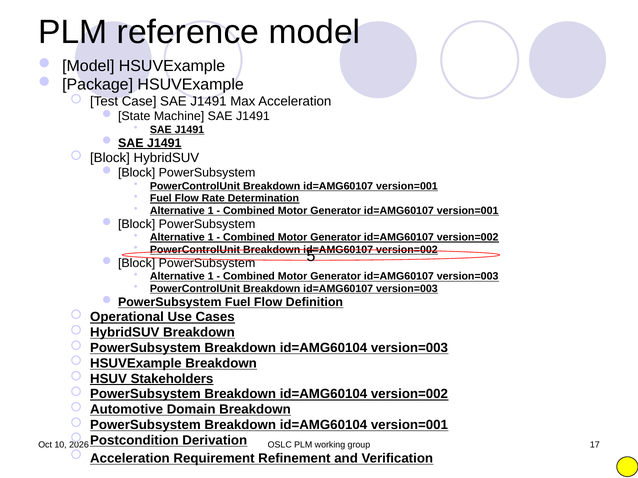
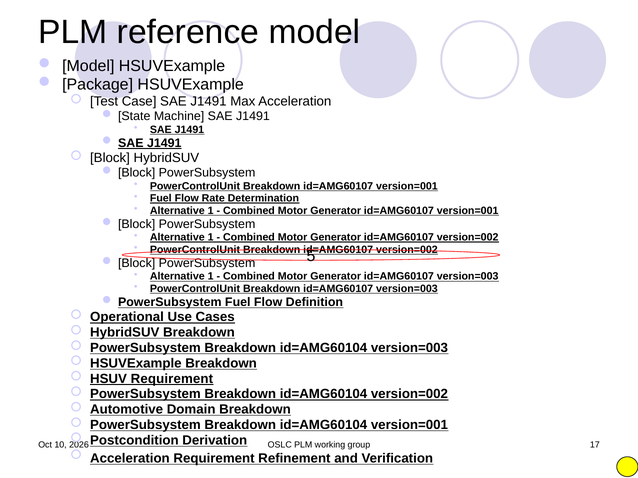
HSUV Stakeholders: Stakeholders -> Requirement (172, 379)
